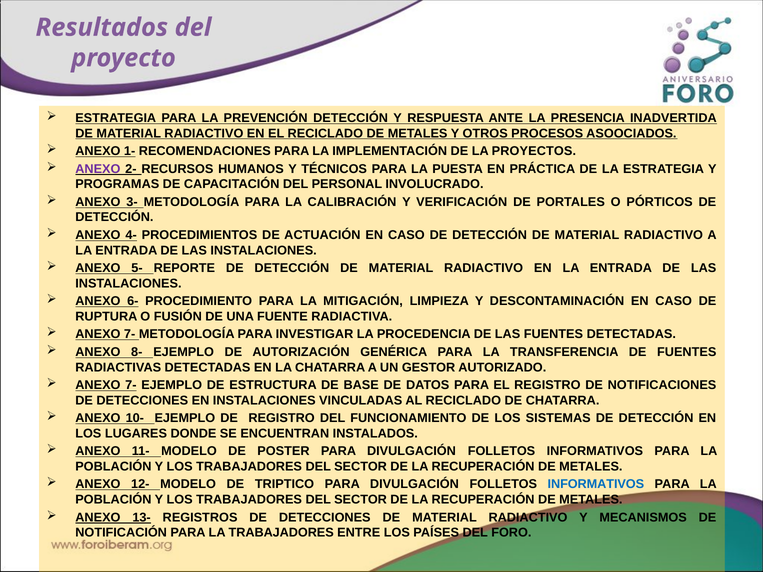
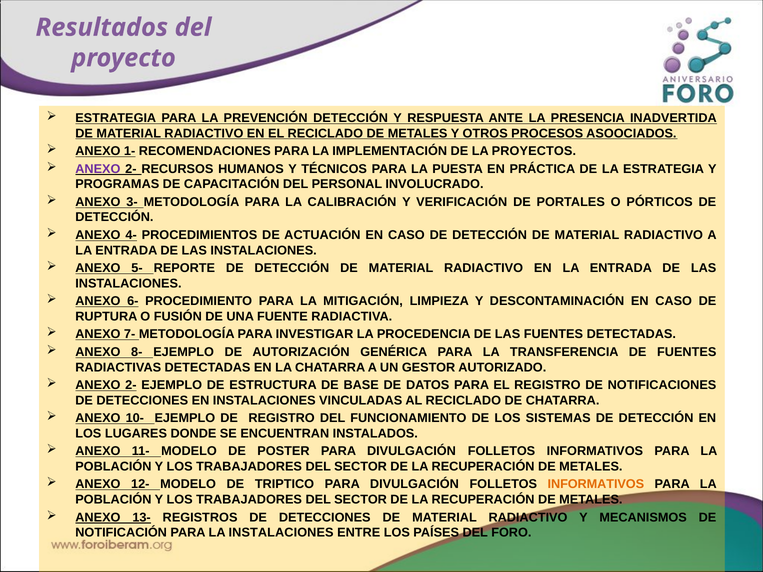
7-: 7- -> 2- (131, 385)
INFORMATIVOS colour: blue -> orange (596, 485)
LA TRABAJADORES: TRABAJADORES -> INSTALACIONES (281, 533)
